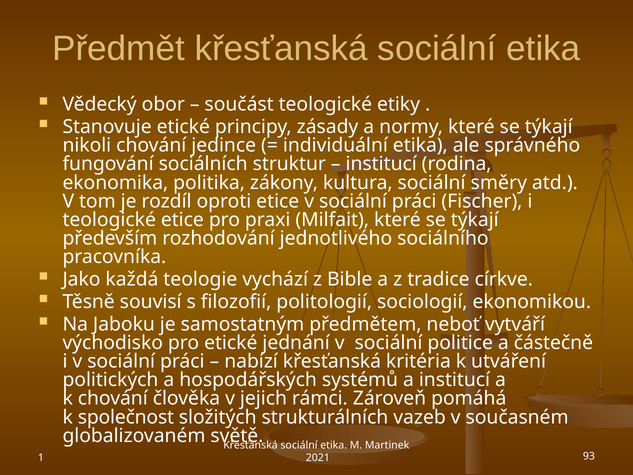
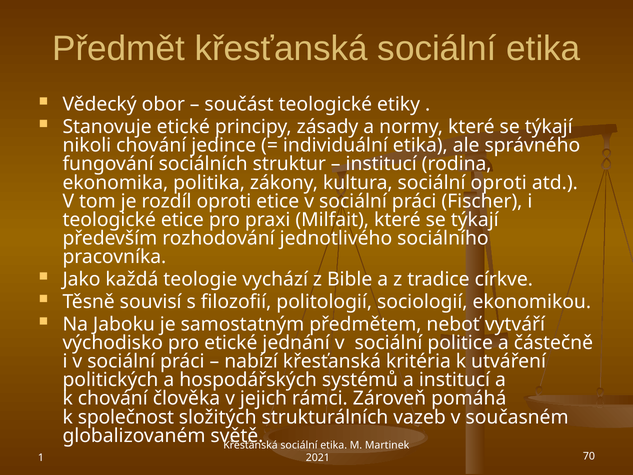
sociální směry: směry -> oproti (499, 183)
93: 93 -> 70 (589, 456)
